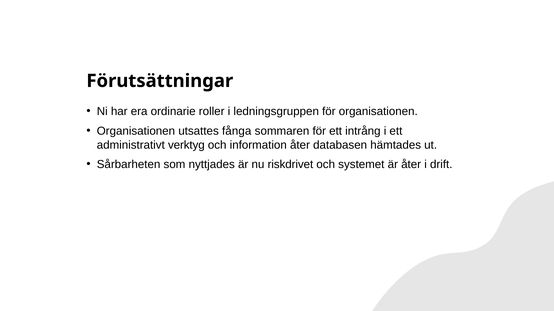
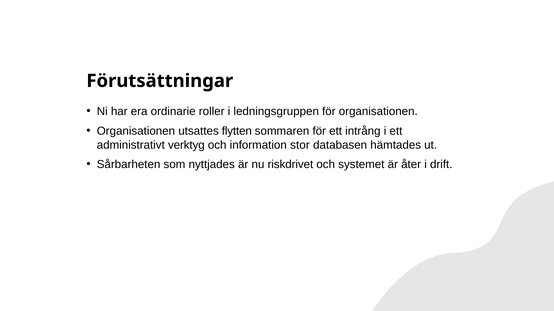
fånga: fånga -> flytten (237, 131)
information åter: åter -> stor (300, 145)
